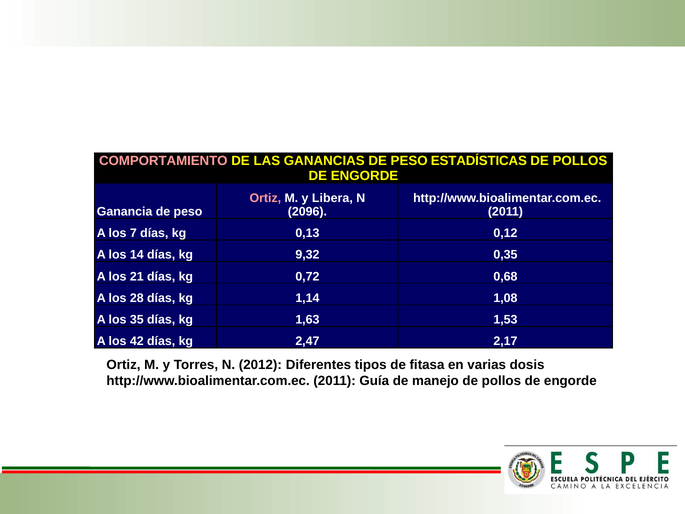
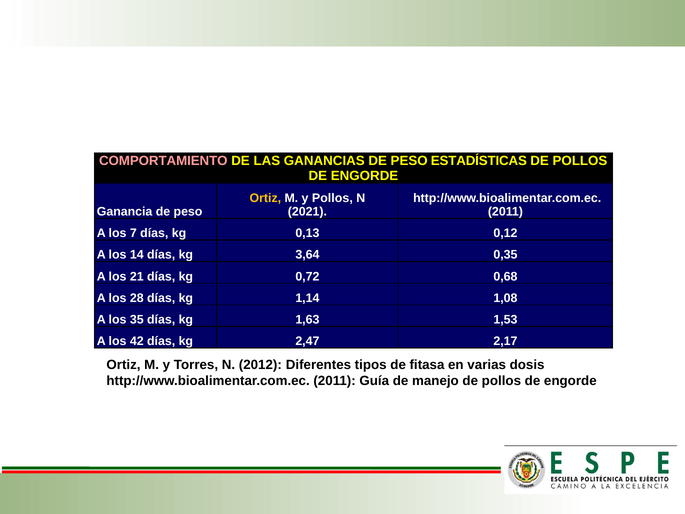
Ortiz colour: pink -> yellow (265, 198)
y Libera: Libera -> Pollos (332, 198)
2096: 2096 -> 2021 (307, 212)
9,32: 9,32 -> 3,64 (307, 255)
